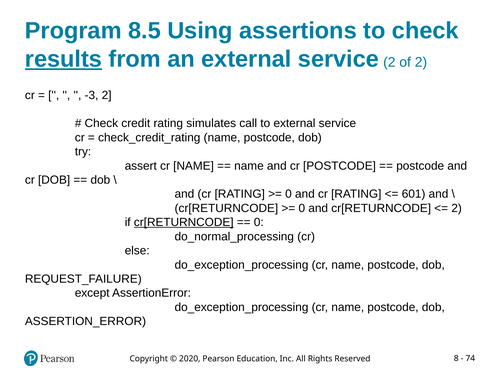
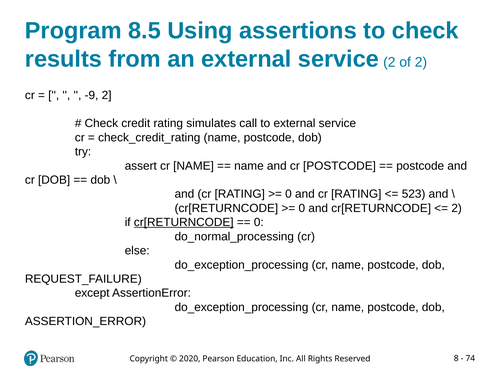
results underline: present -> none (64, 59)
-3: -3 -> -9 (92, 95)
601: 601 -> 523 (414, 194)
